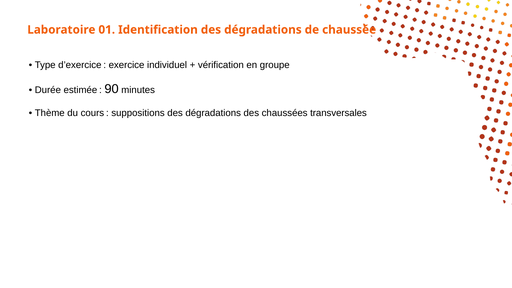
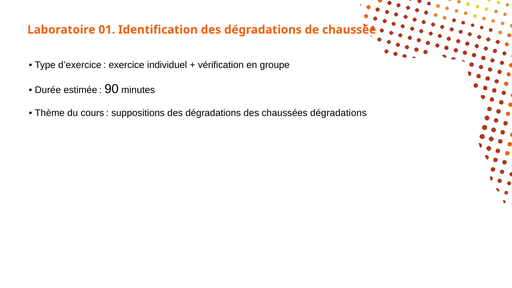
chaussées transversales: transversales -> dégradations (338, 113)
